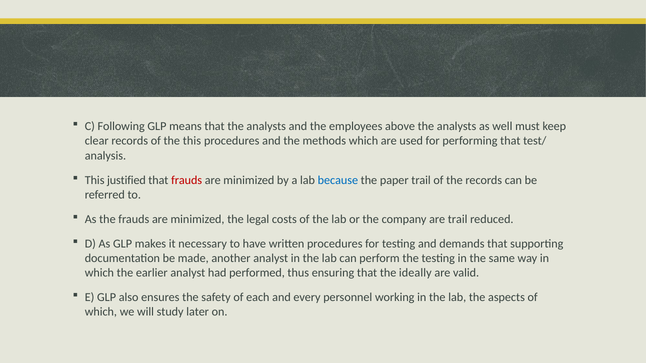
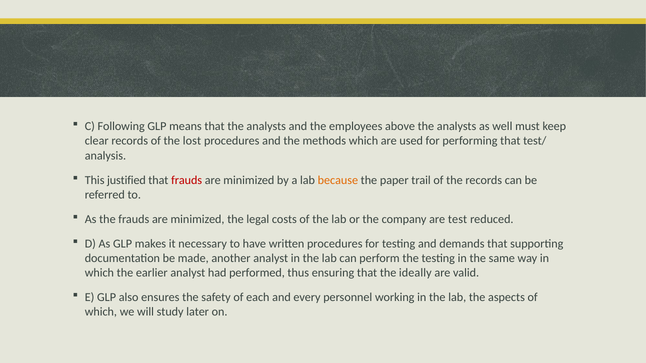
the this: this -> lost (192, 141)
because colour: blue -> orange (338, 180)
are trail: trail -> test (458, 219)
